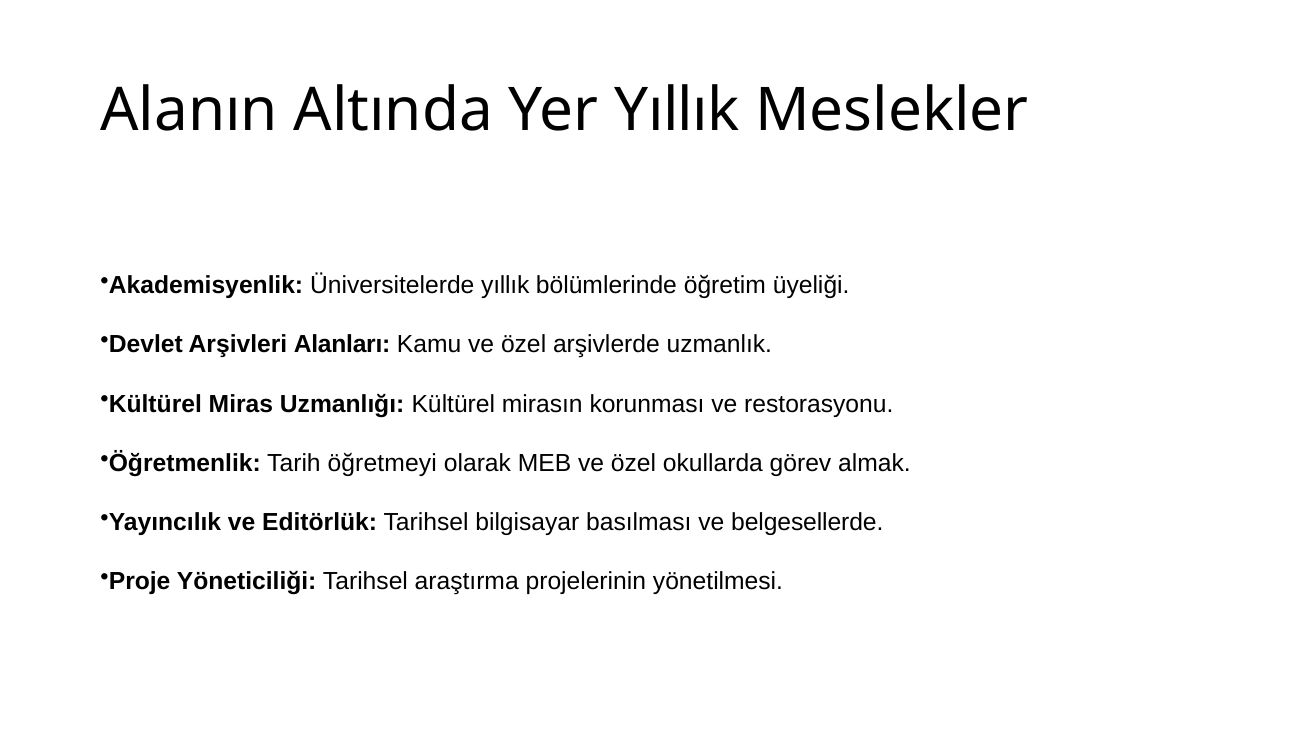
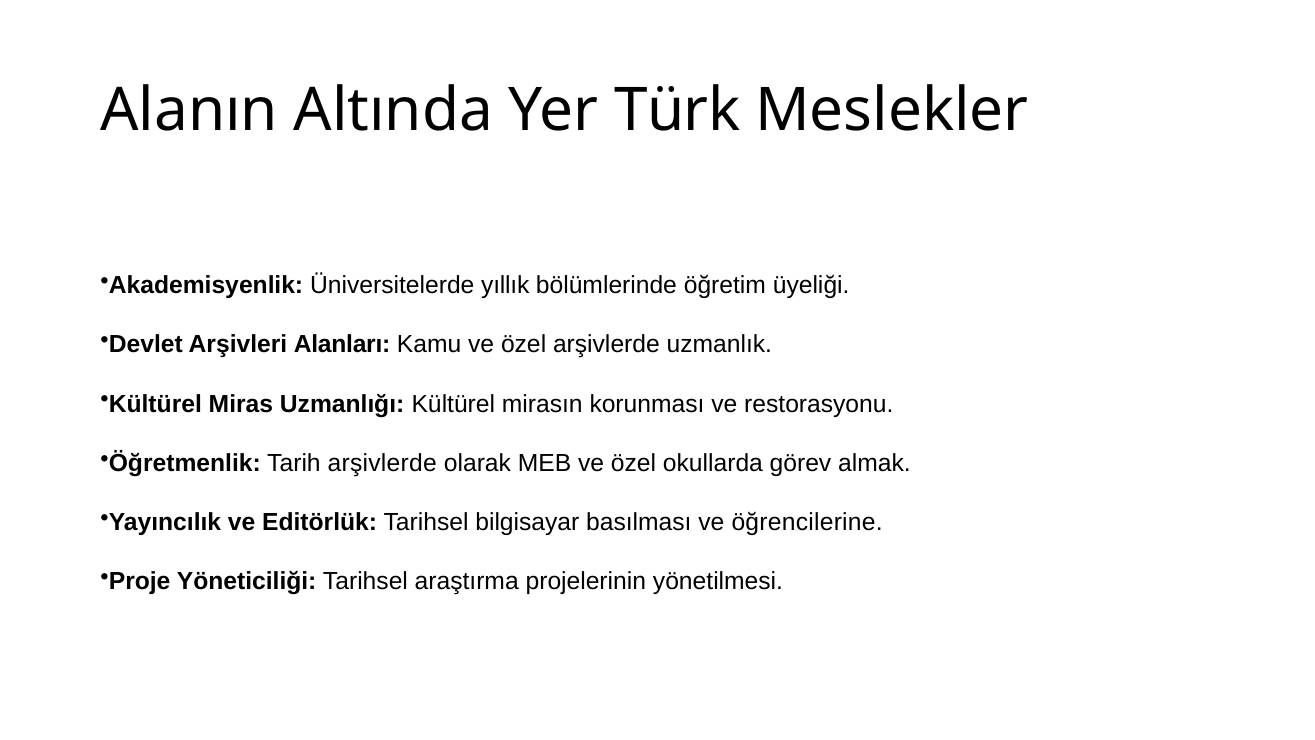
Yer Yıllık: Yıllık -> Türk (677, 110)
Tarih öğretmeyi: öğretmeyi -> arşivlerde (382, 463)
belgesellerde: belgesellerde -> öğrencilerine (807, 522)
